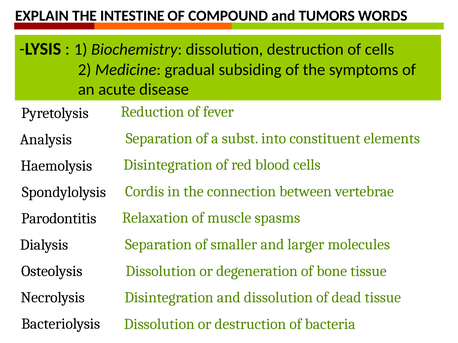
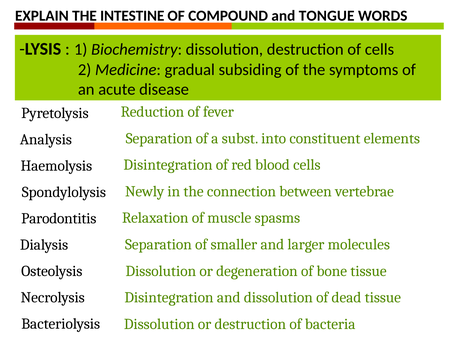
TUMORS: TUMORS -> TONGUE (327, 16)
Cordis: Cordis -> Newly (145, 192)
